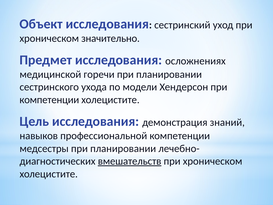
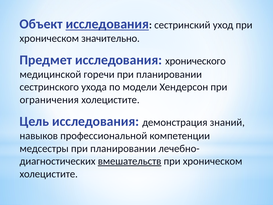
исследования underline: none -> present (107, 24)
осложнениях: осложнениях -> хронического (195, 61)
компетенции: компетенции -> ограничения (49, 100)
